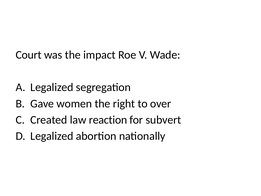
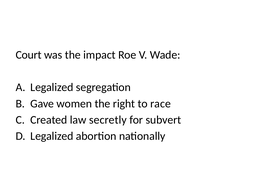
over: over -> race (161, 103)
reaction: reaction -> secretly (108, 120)
